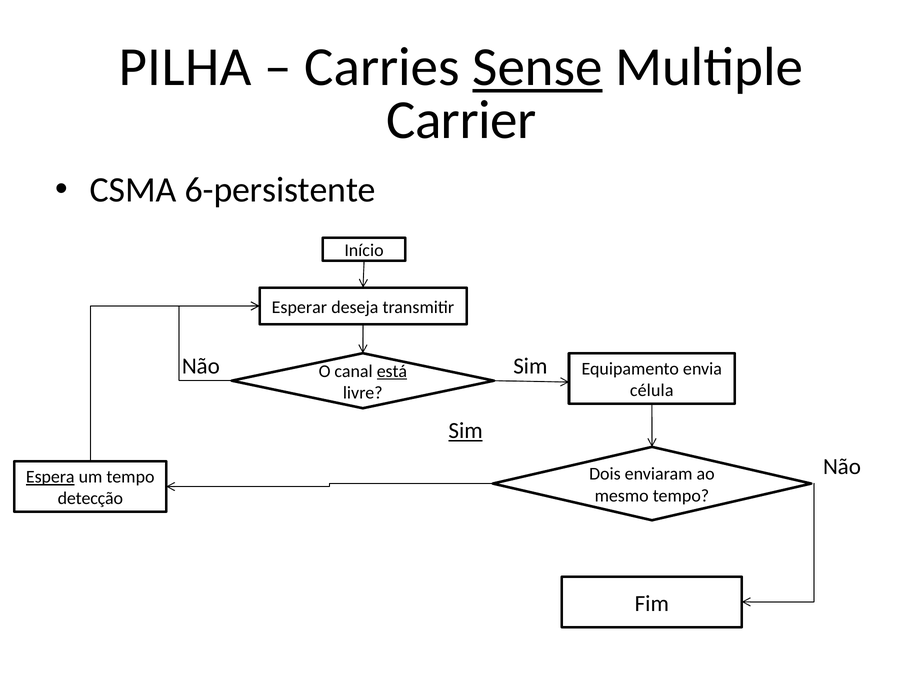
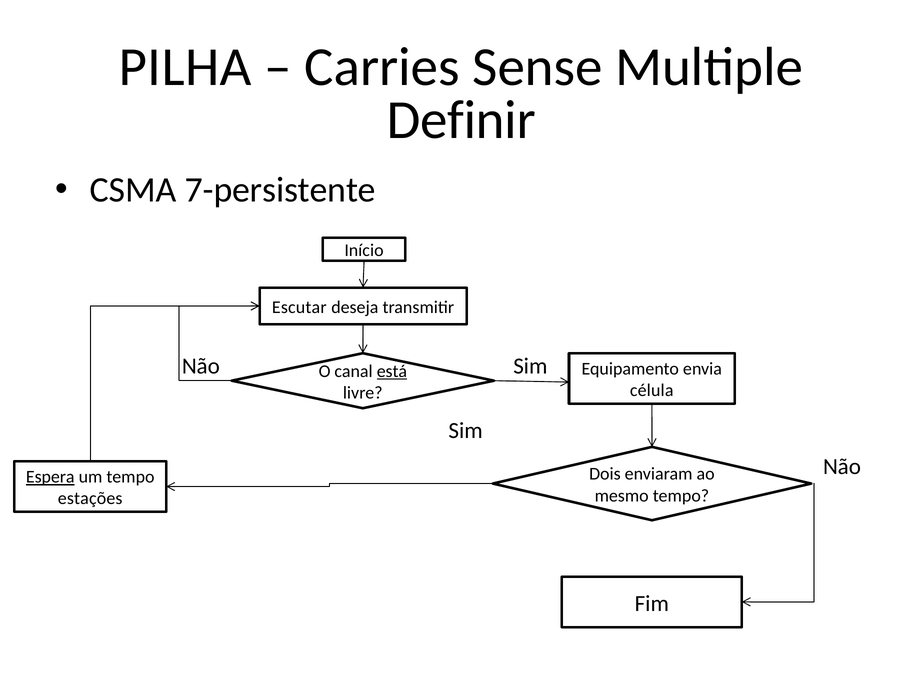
Sense underline: present -> none (537, 67)
Carrier: Carrier -> Definir (461, 120)
6-persistente: 6-persistente -> 7-persistente (280, 190)
Esperar: Esperar -> Escutar (299, 307)
Sim underline: present -> none (466, 431)
detecção: detecção -> estações (90, 498)
